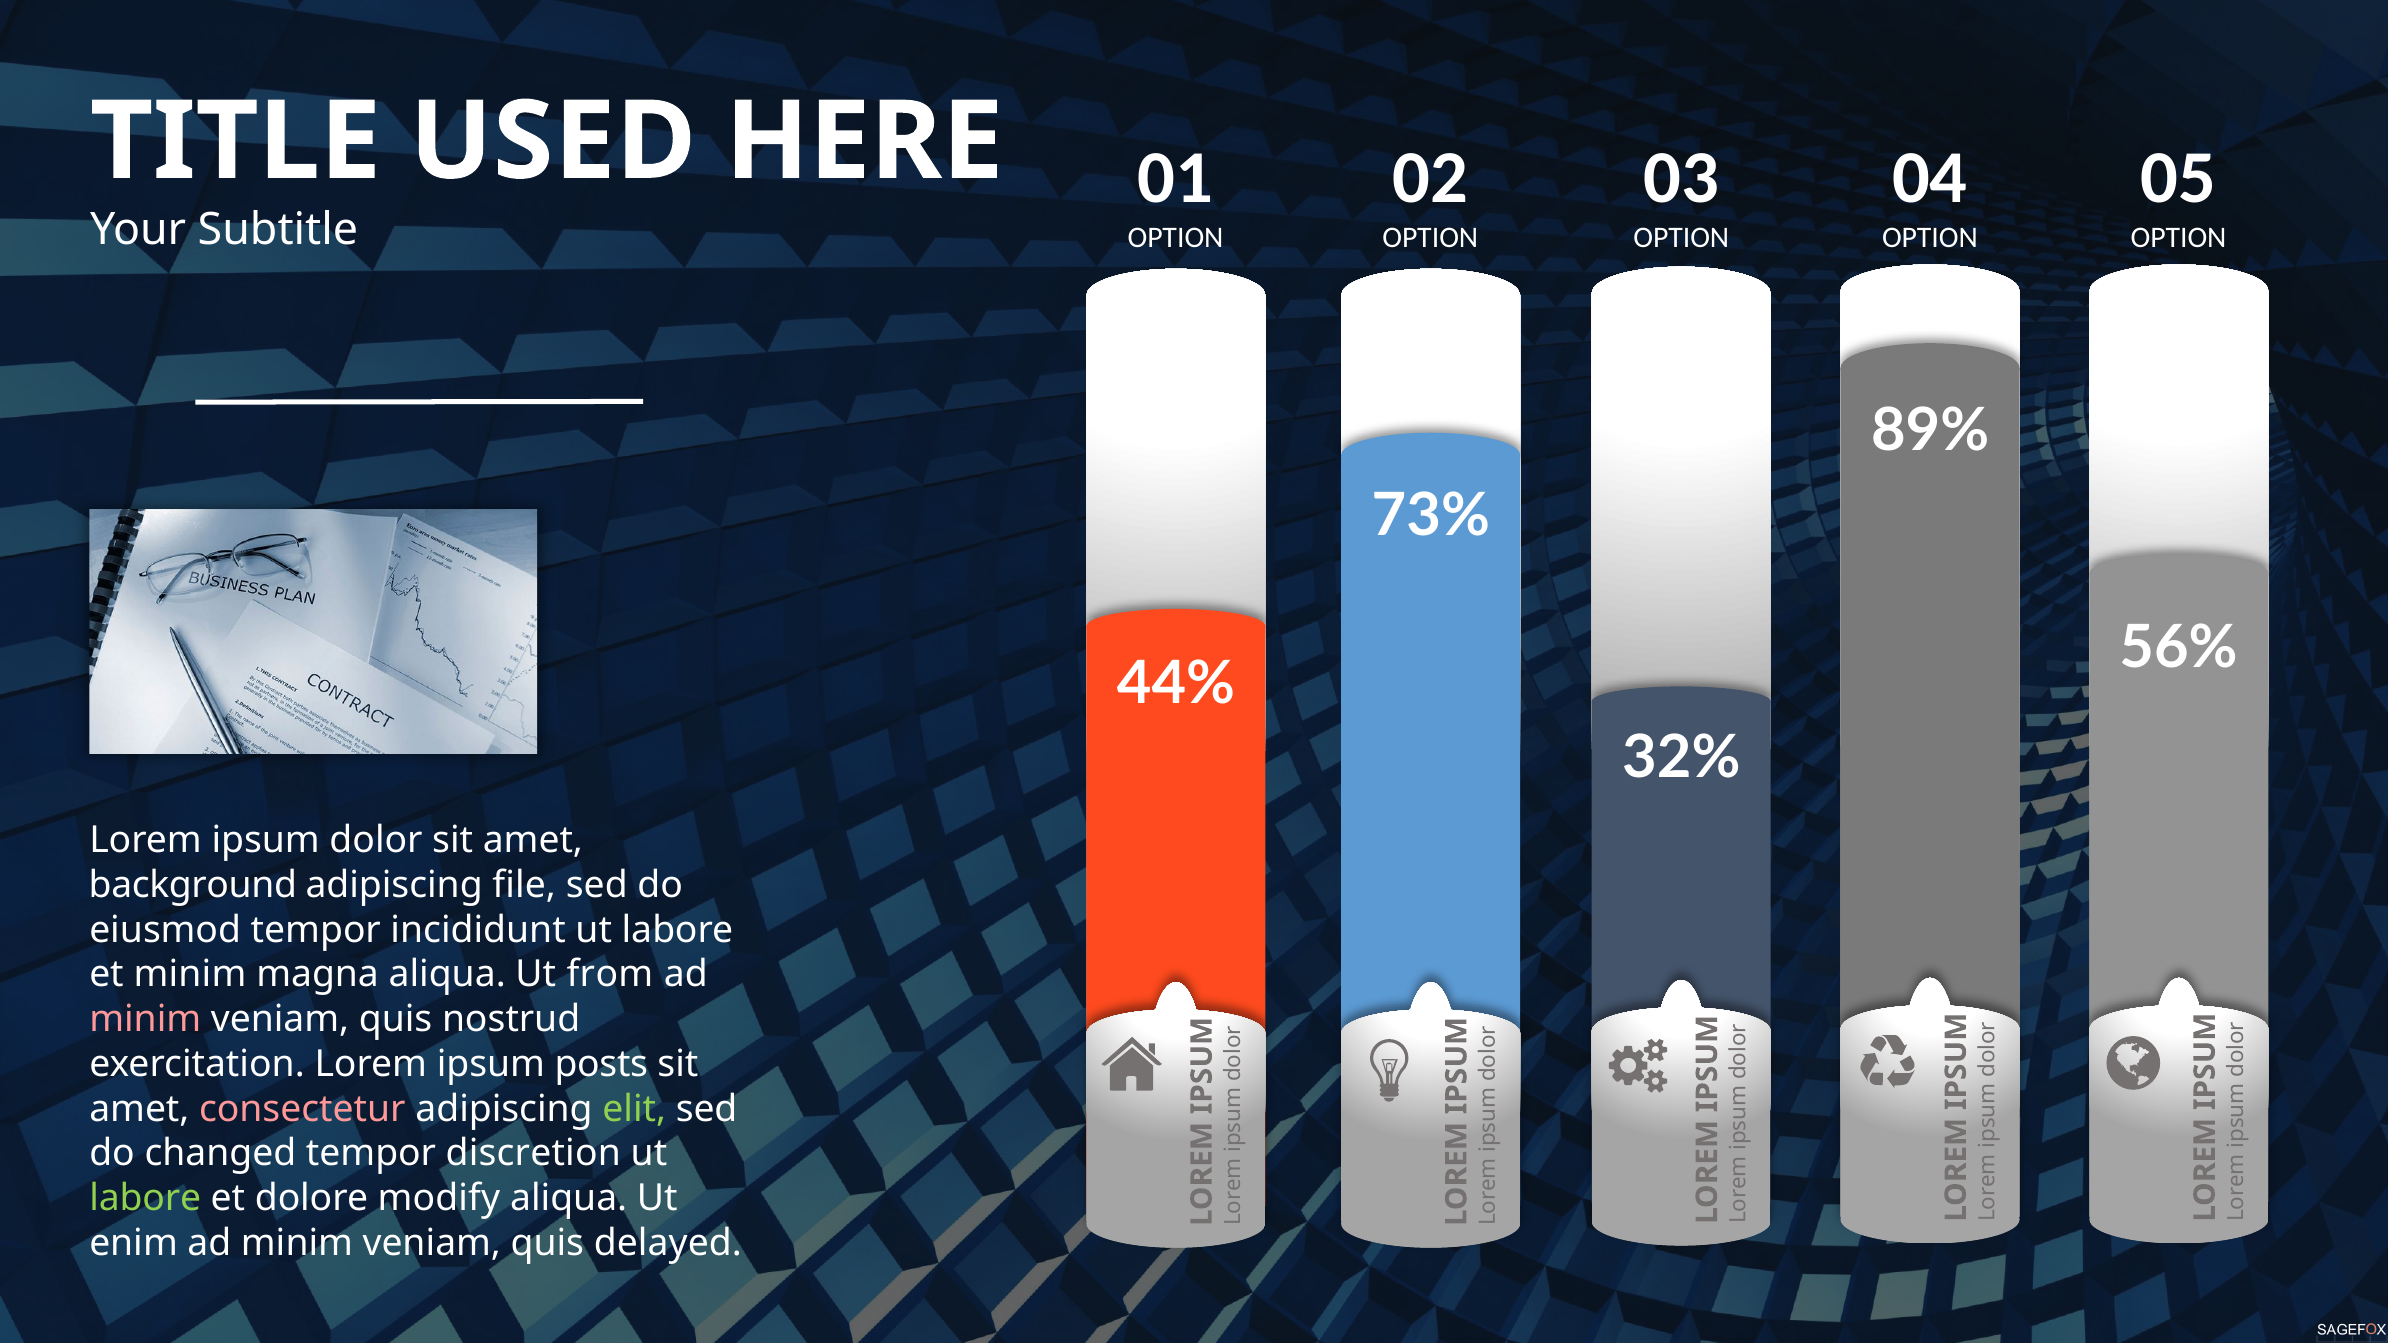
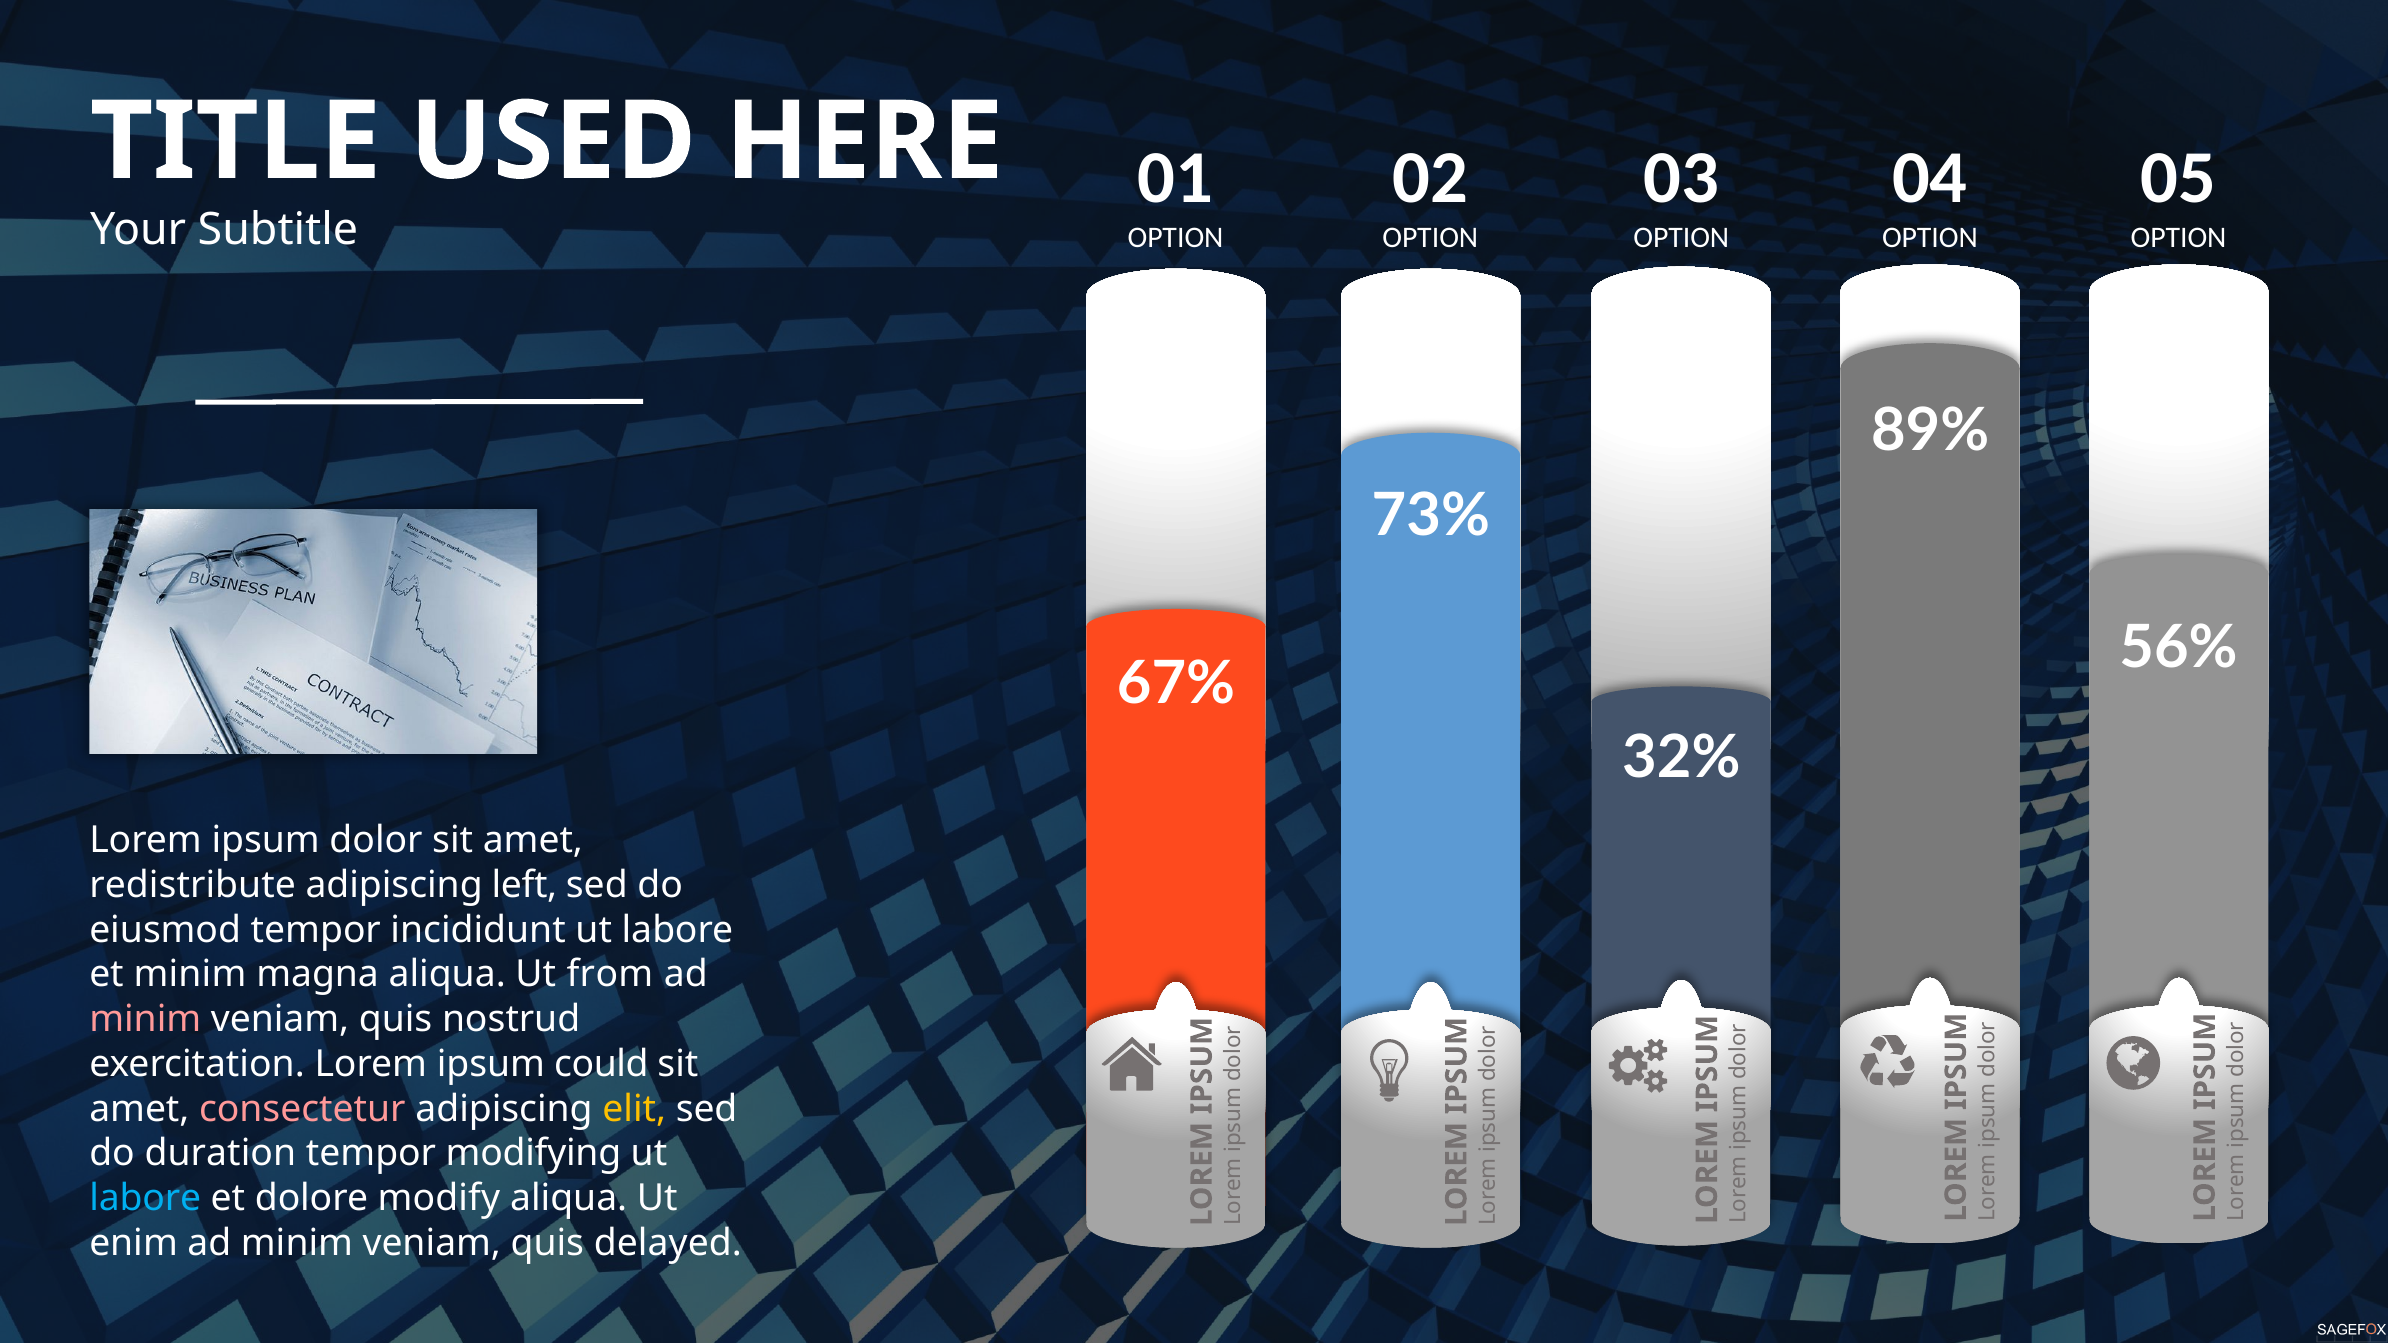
44%: 44% -> 67% (1176, 684)
background: background -> redistribute (193, 885)
file: file -> left (524, 885)
posts: posts -> could (601, 1064)
elit colour: light green -> yellow (634, 1109)
changed: changed -> duration (220, 1154)
discretion: discretion -> modifying (533, 1154)
labore colour: light green -> light blue (145, 1199)
